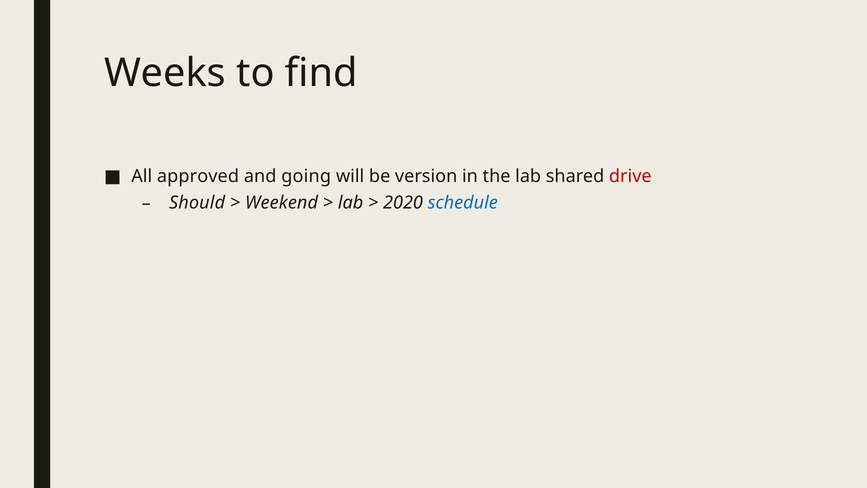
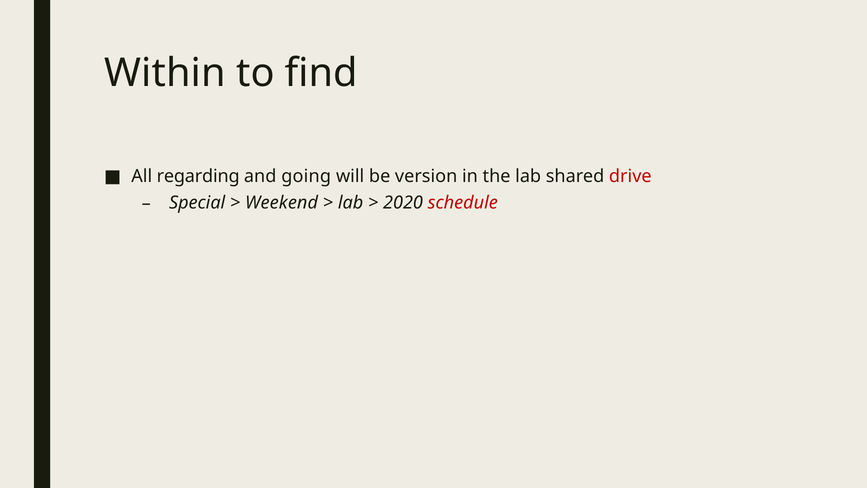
Weeks: Weeks -> Within (165, 73)
approved: approved -> regarding (198, 176)
Should: Should -> Special (197, 203)
schedule colour: blue -> red (463, 203)
